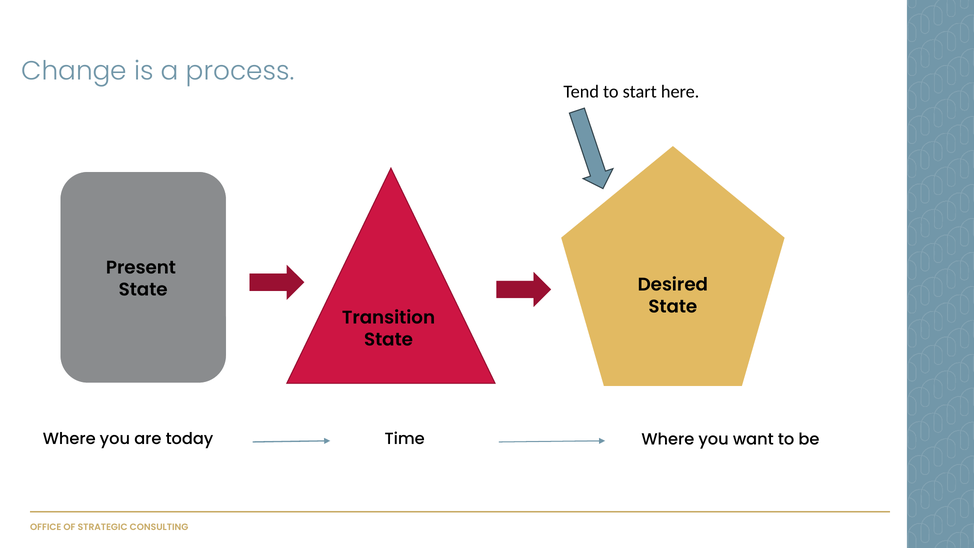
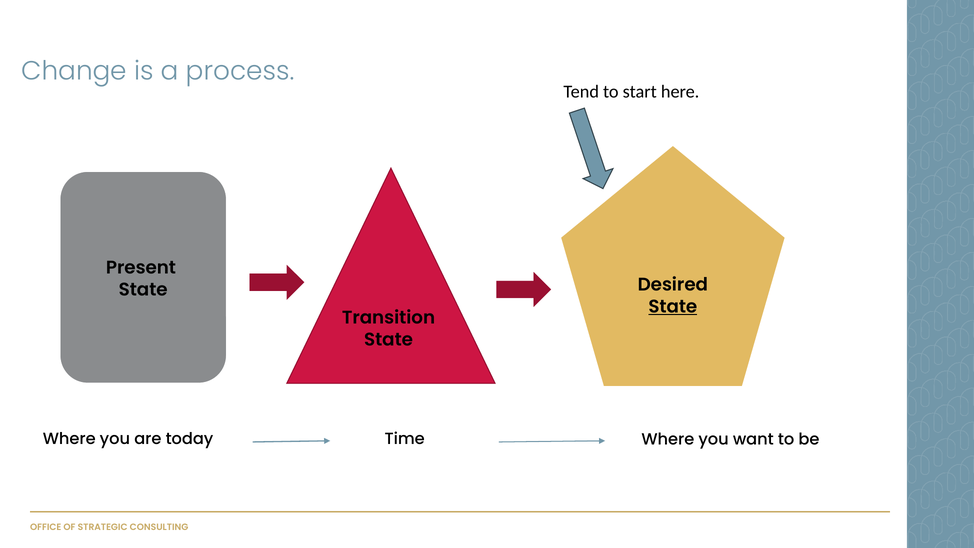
State underline: none -> present (673, 307)
